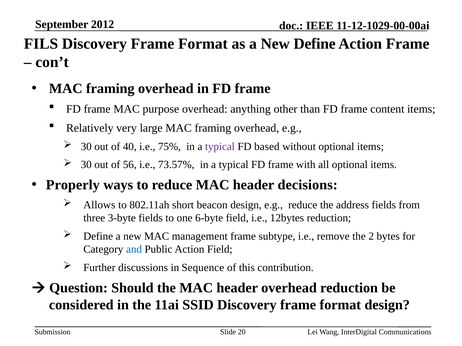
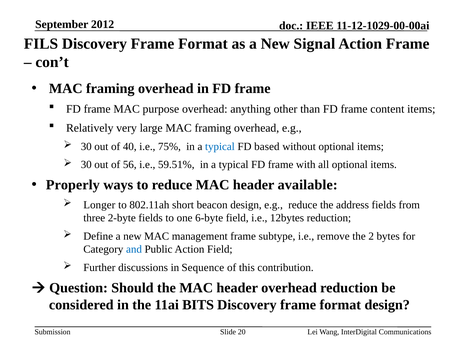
New Define: Define -> Signal (314, 44)
typical colour: purple -> blue (220, 147)
73.57%: 73.57% -> 59.51% (176, 165)
decisions: decisions -> available (308, 185)
Allows: Allows -> Longer (99, 205)
3-byte: 3-byte -> 2-byte (122, 218)
SSID: SSID -> BITS (198, 305)
